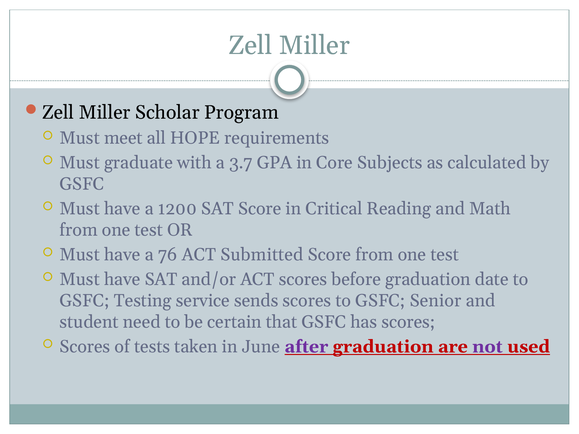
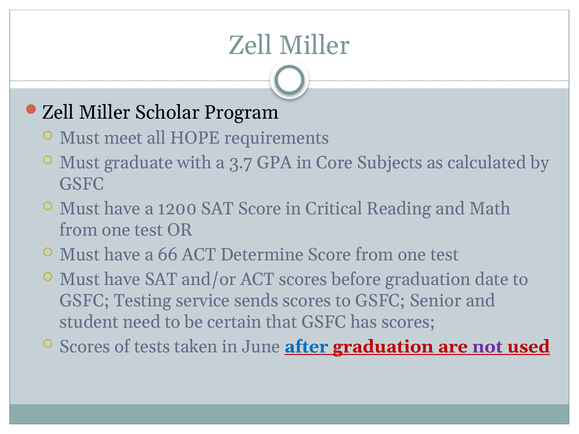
76: 76 -> 66 (168, 255)
Submitted: Submitted -> Determine (262, 255)
after colour: purple -> blue (306, 347)
